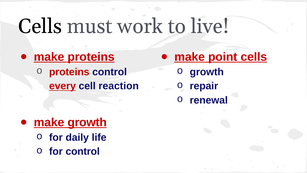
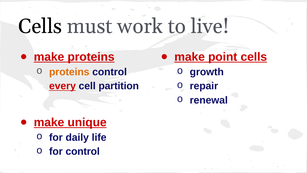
proteins colour: red -> orange (69, 72)
reaction: reaction -> partition (119, 86)
make growth: growth -> unique (87, 122)
